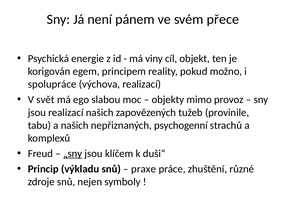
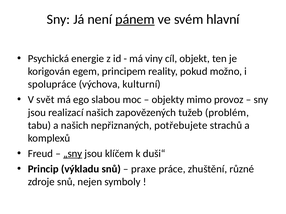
pánem underline: none -> present (135, 19)
přece: přece -> hlavní (223, 19)
výchova realizací: realizací -> kulturní (142, 84)
provinile: provinile -> problém (227, 113)
psychogenní: psychogenní -> potřebujete (181, 126)
